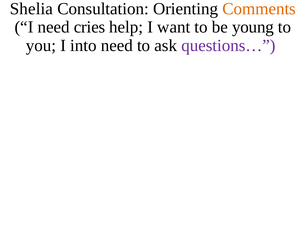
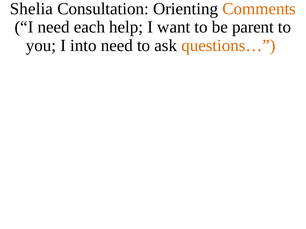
cries: cries -> each (89, 27)
young: young -> parent (253, 27)
questions… colour: purple -> orange (228, 46)
